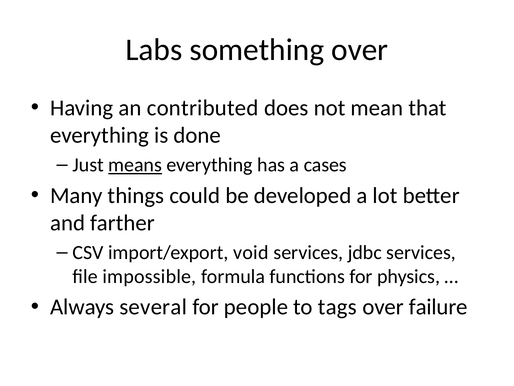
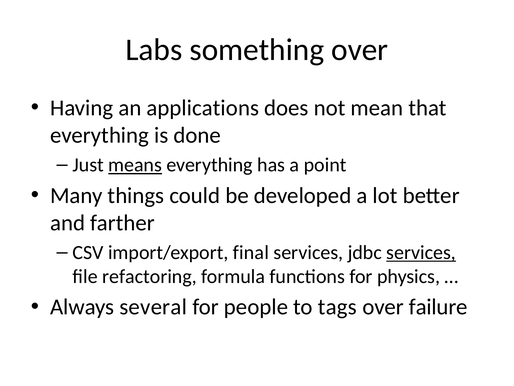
contributed: contributed -> applications (203, 108)
cases: cases -> point (325, 165)
void: void -> final (251, 252)
services underline: none -> present (421, 252)
impossible: impossible -> refactoring (149, 276)
